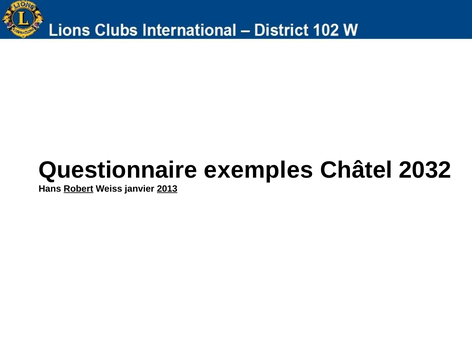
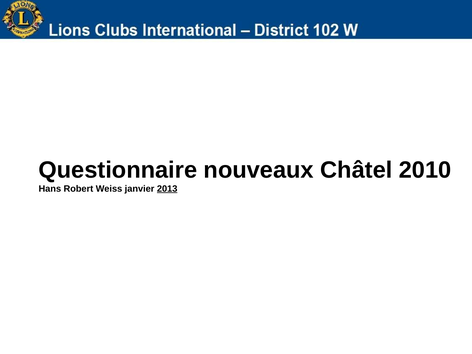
exemples: exemples -> nouveaux (259, 170)
2032: 2032 -> 2010 (425, 170)
Robert underline: present -> none (78, 189)
